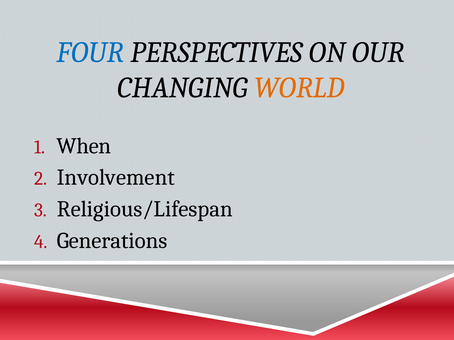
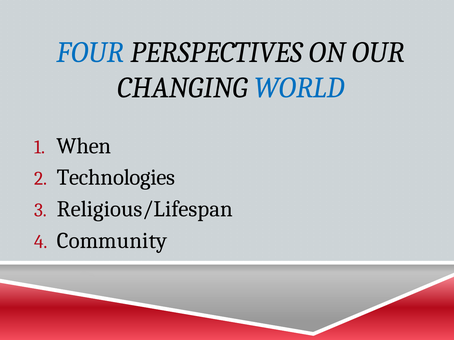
WORLD colour: orange -> blue (299, 88)
Involvement: Involvement -> Technologies (116, 178)
Generations: Generations -> Community (112, 241)
